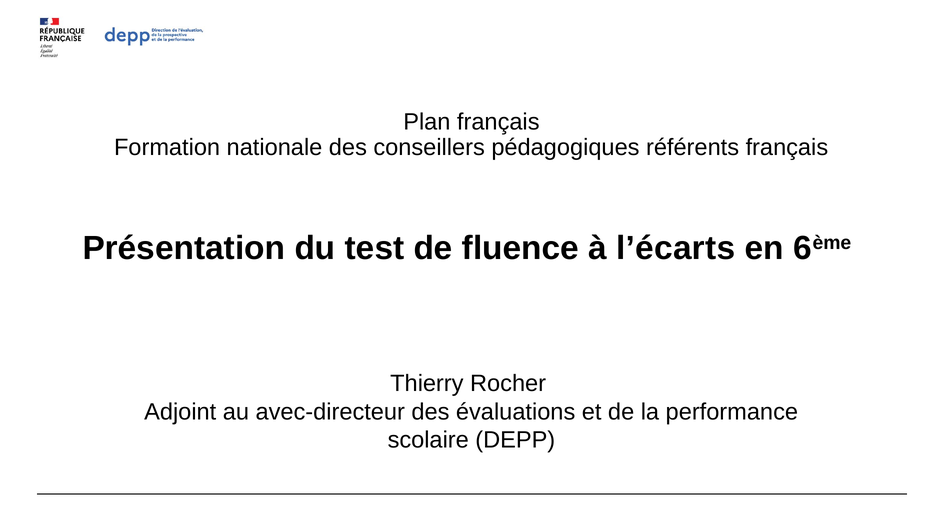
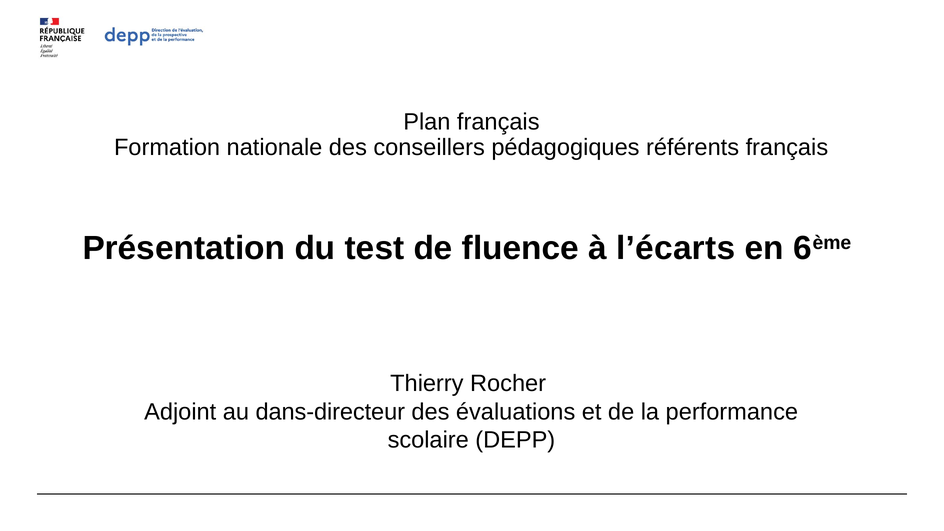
avec-directeur: avec-directeur -> dans-directeur (330, 412)
